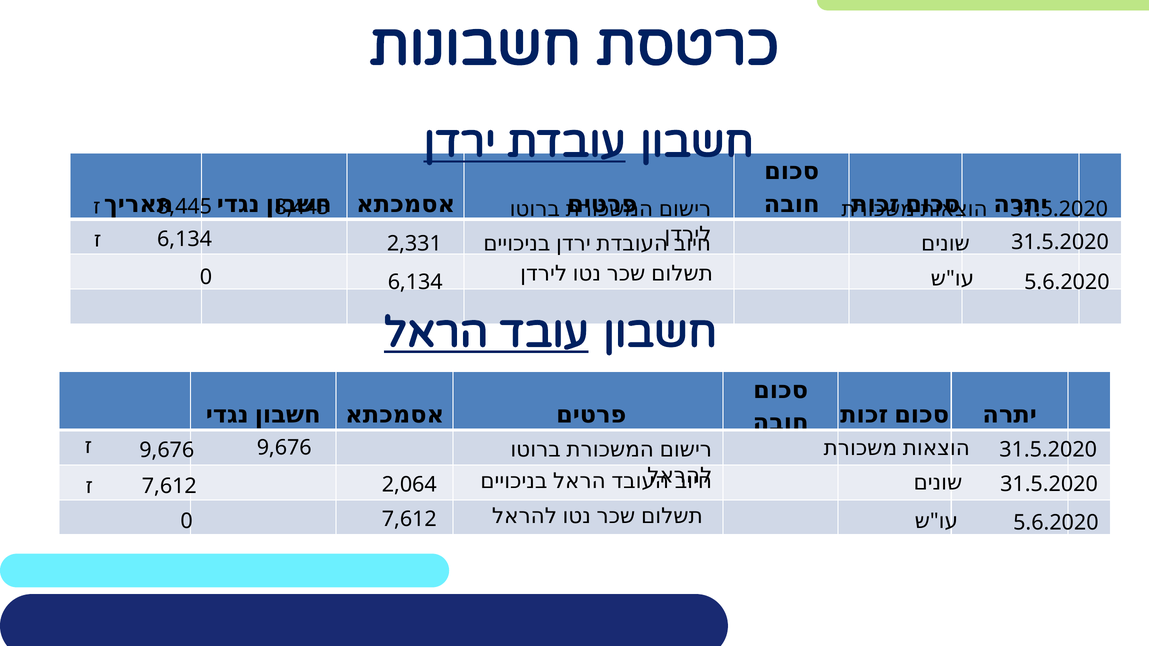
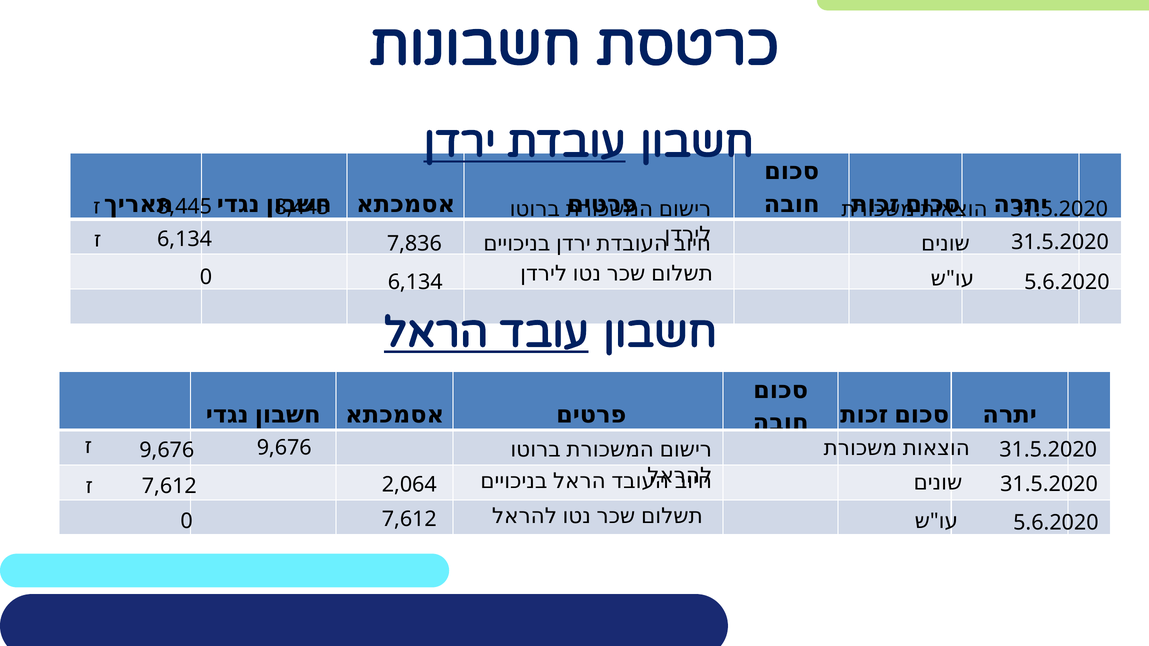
2,331: 2,331 -> 7,836 (414, 244)
